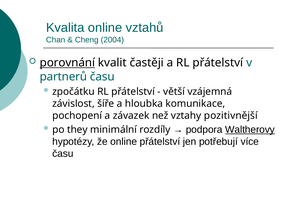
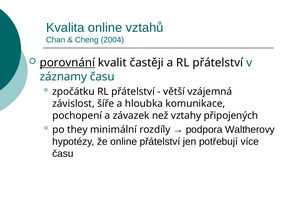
partnerů: partnerů -> záznamy (63, 77)
pozitivnější: pozitivnější -> připojených (231, 116)
Waltherovy underline: present -> none (250, 130)
